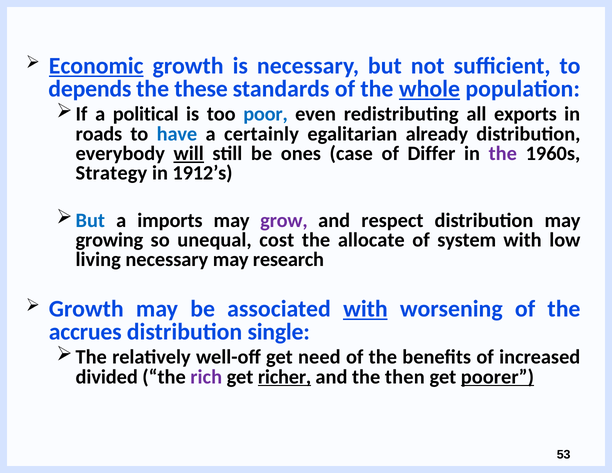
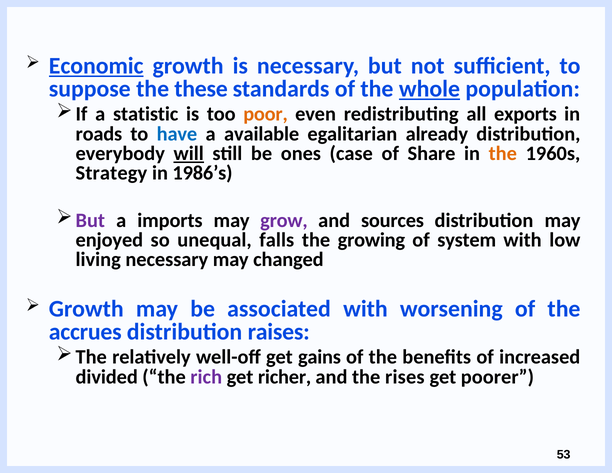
depends: depends -> suppose (90, 89)
political: political -> statistic (146, 114)
poor colour: blue -> orange (266, 114)
certainly: certainly -> available (262, 134)
Differ: Differ -> Share (432, 153)
the colour: purple -> orange (503, 153)
1912’s: 1912’s -> 1986’s (203, 173)
But colour: blue -> purple (90, 220)
respect: respect -> sources (392, 220)
growing: growing -> enjoyed (109, 240)
cost: cost -> falls (277, 240)
allocate: allocate -> growing (371, 240)
research: research -> changed (288, 259)
with underline: present -> none (365, 309)
single: single -> raises (279, 332)
need: need -> gains (319, 357)
richer underline: present -> none (285, 377)
then: then -> rises (405, 377)
poorer underline: present -> none (497, 377)
